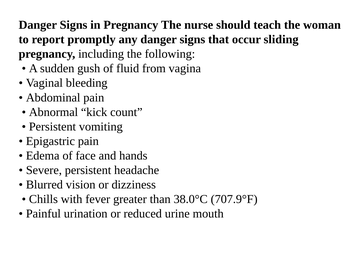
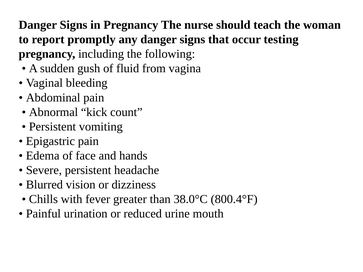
sliding: sliding -> testing (281, 40)
707.9°F: 707.9°F -> 800.4°F (234, 199)
